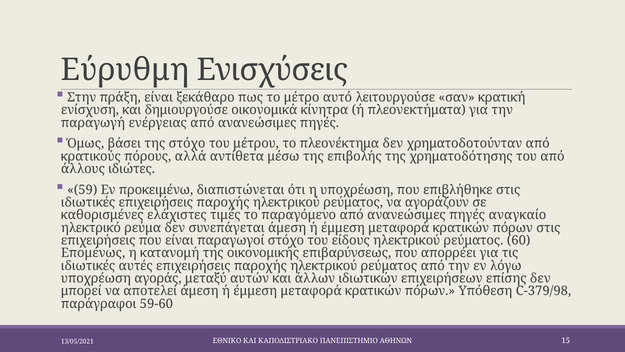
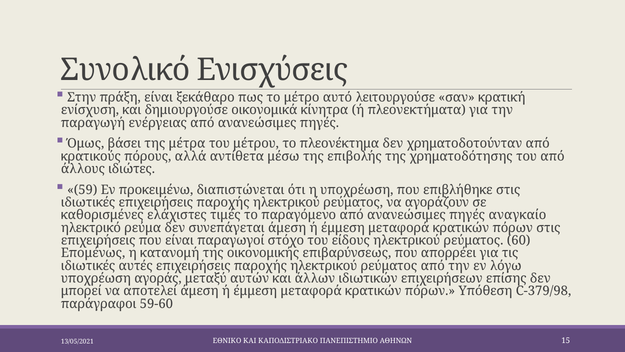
Εύρυθμη: Εύρυθμη -> Συνολικό (125, 70)
της στόχο: στόχο -> μέτρα (187, 143)
